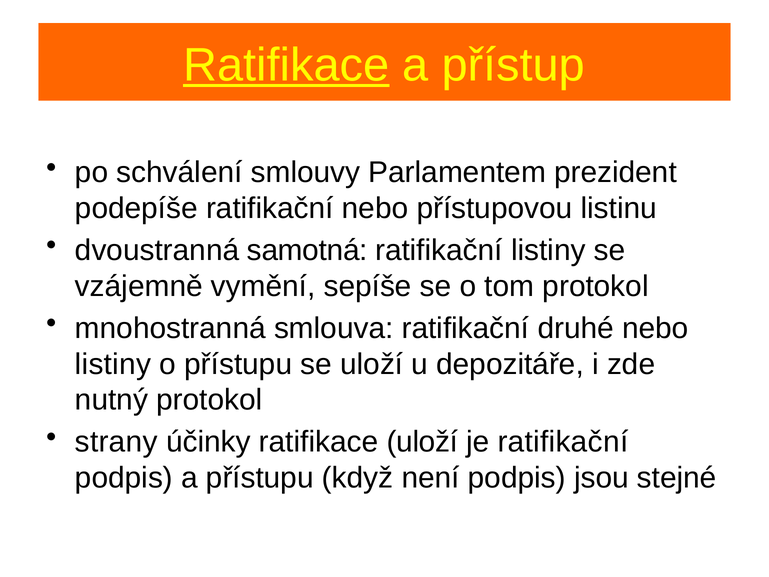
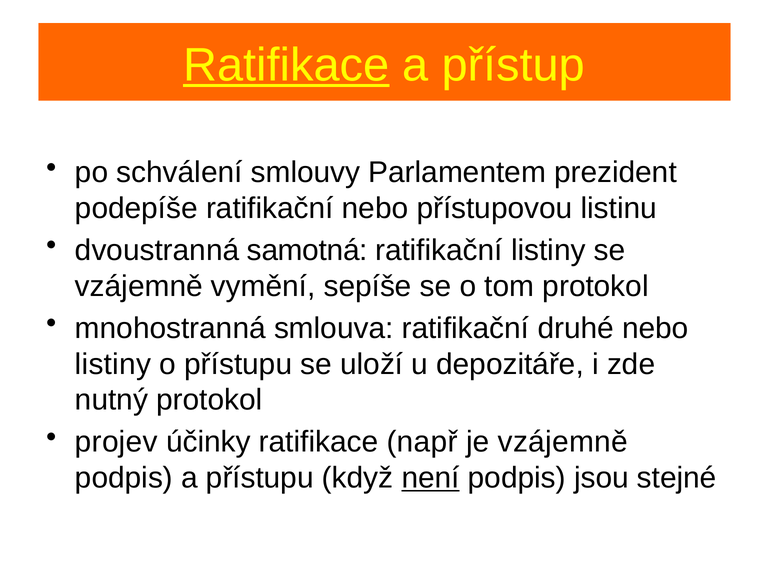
strany: strany -> projev (116, 442)
ratifikace uloží: uloží -> např (422, 442)
je ratifikační: ratifikační -> vzájemně (563, 442)
není underline: none -> present (431, 478)
